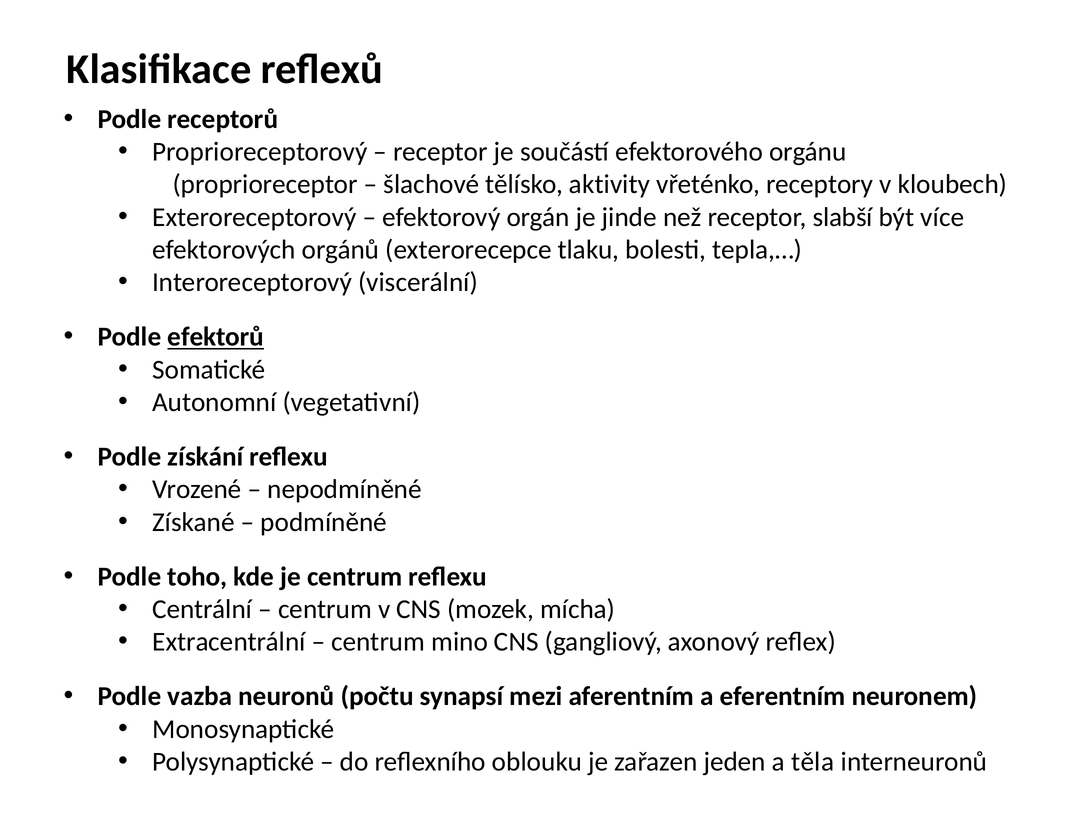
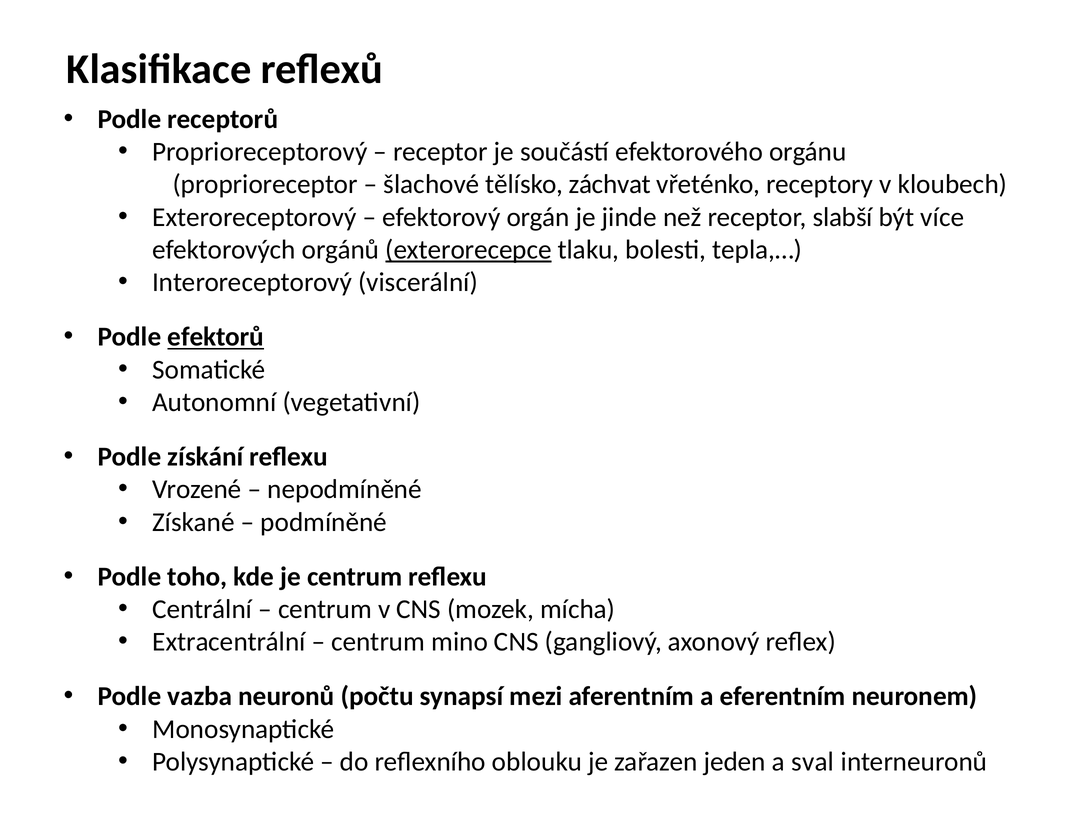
aktivity: aktivity -> záchvat (610, 185)
exterorecepce underline: none -> present (468, 250)
těla: těla -> sval (813, 762)
